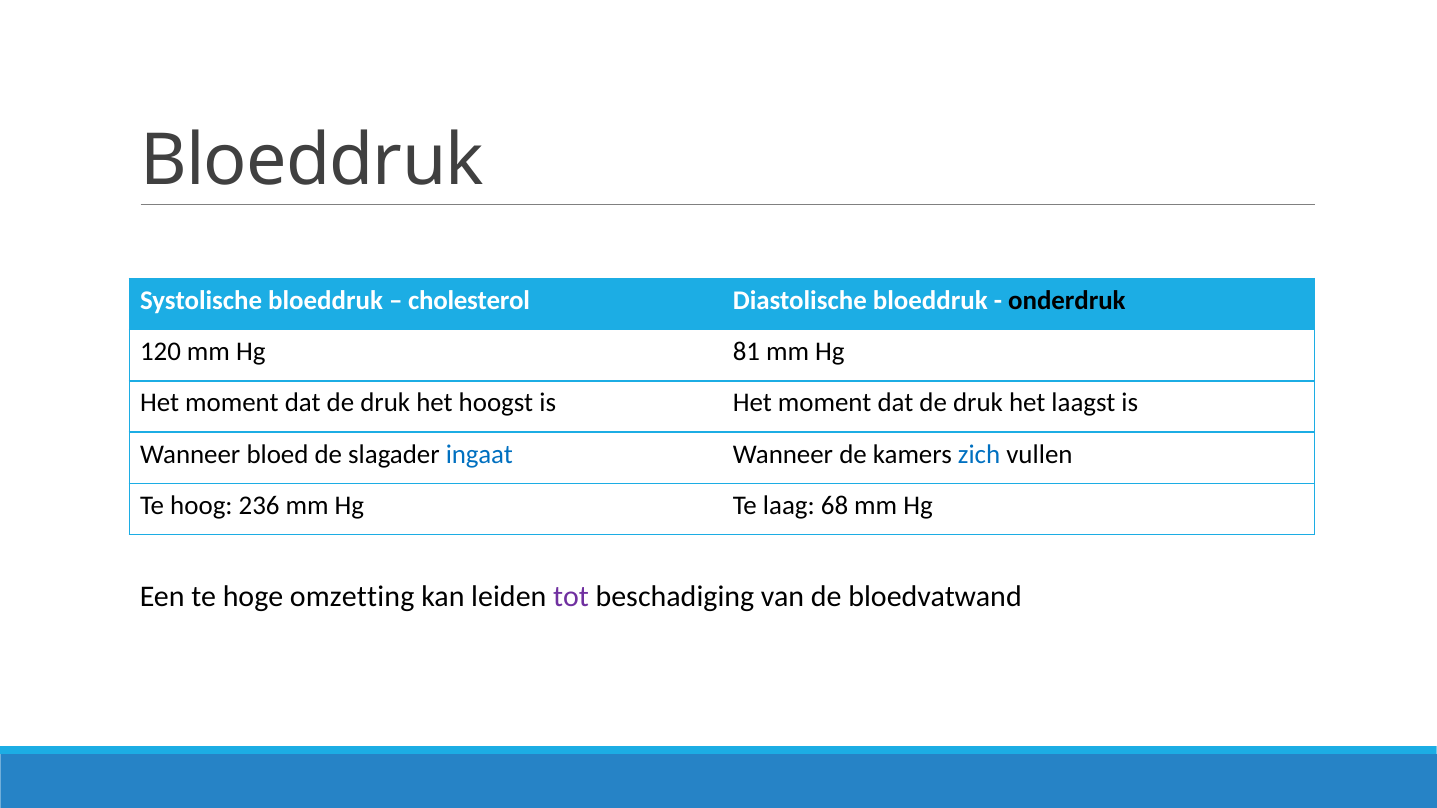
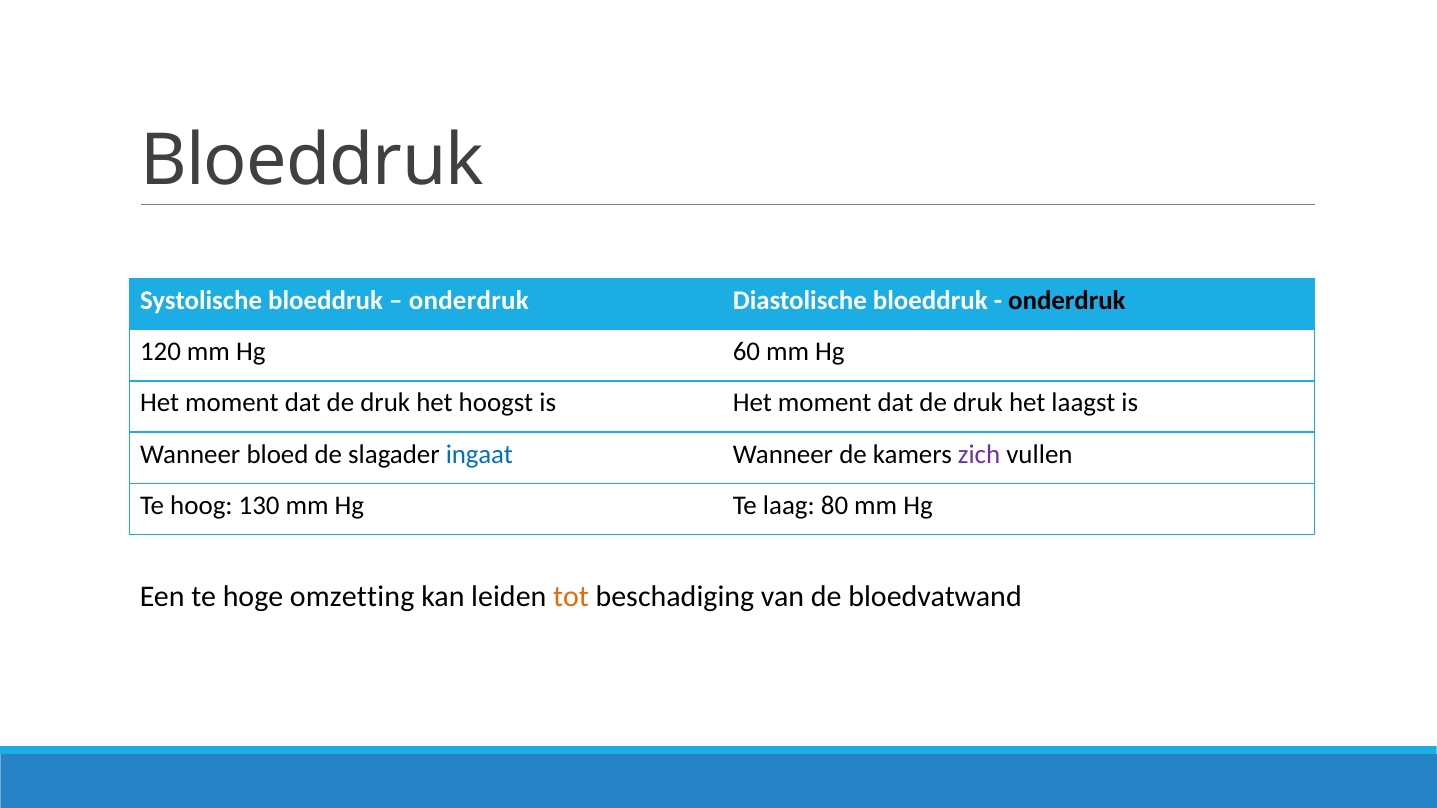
cholesterol: cholesterol -> onderdruk (469, 301)
81: 81 -> 60 (746, 352)
zich colour: blue -> purple (979, 454)
236: 236 -> 130 (259, 506)
68: 68 -> 80 (835, 506)
tot colour: purple -> orange (571, 597)
